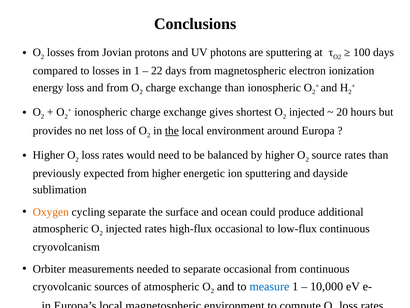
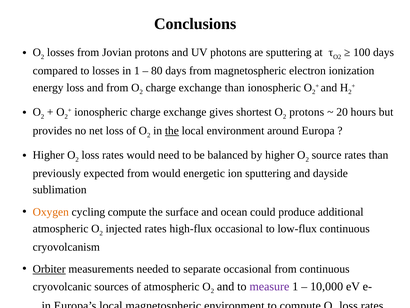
22: 22 -> 80 (157, 71)
injected: injected -> protons (307, 112)
from higher: higher -> would (166, 173)
cycling separate: separate -> compute (127, 212)
Orbiter underline: none -> present (49, 269)
measure colour: blue -> purple (269, 286)
